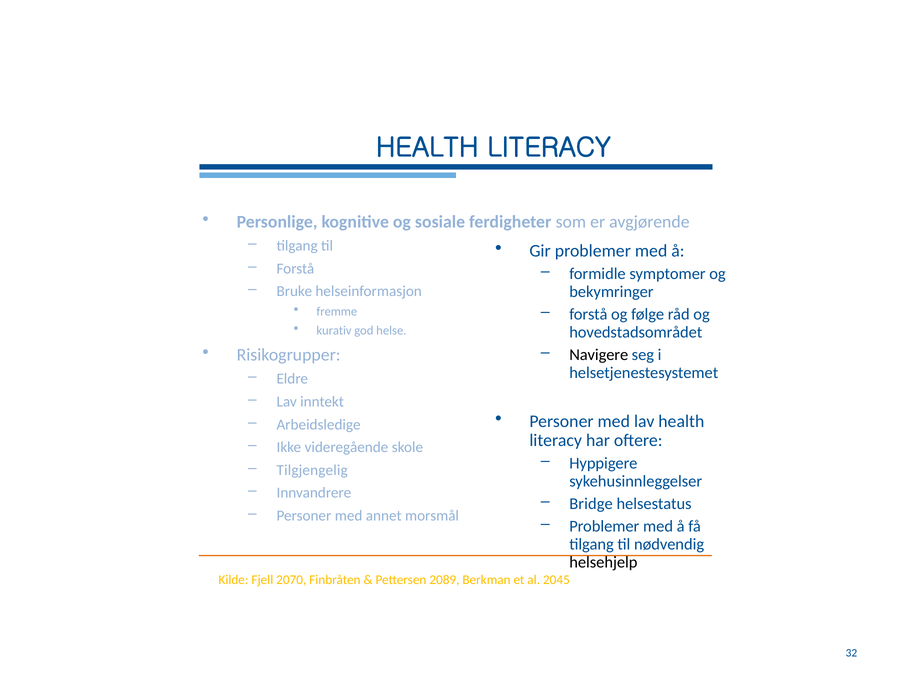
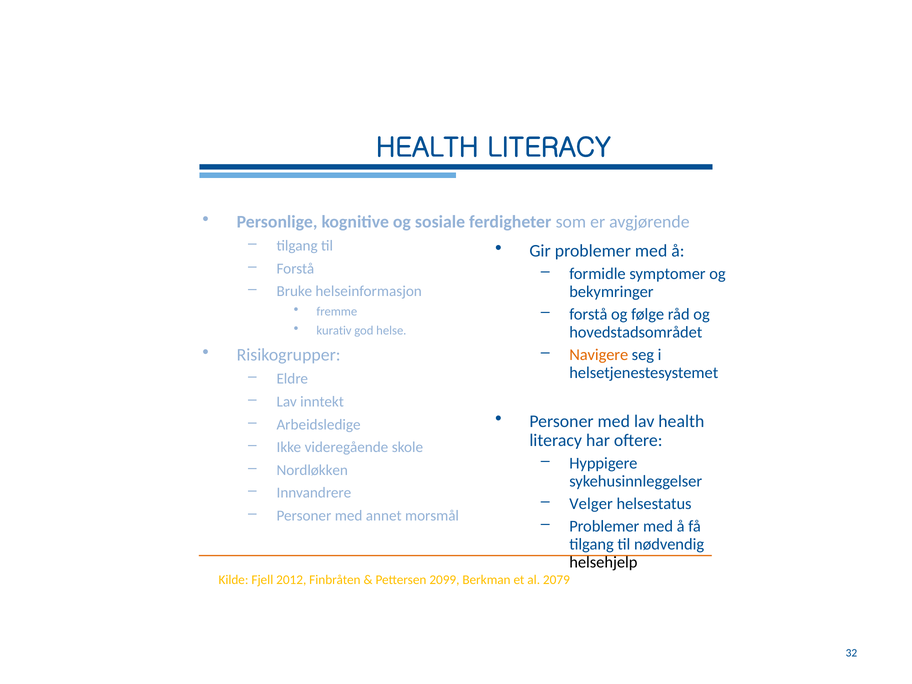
Navigere colour: black -> orange (599, 355)
Tilgjengelig: Tilgjengelig -> Nordløkken (312, 470)
Bridge: Bridge -> Velger (591, 504)
2070: 2070 -> 2012 (291, 580)
2089: 2089 -> 2099 (444, 580)
2045: 2045 -> 2079 (556, 580)
